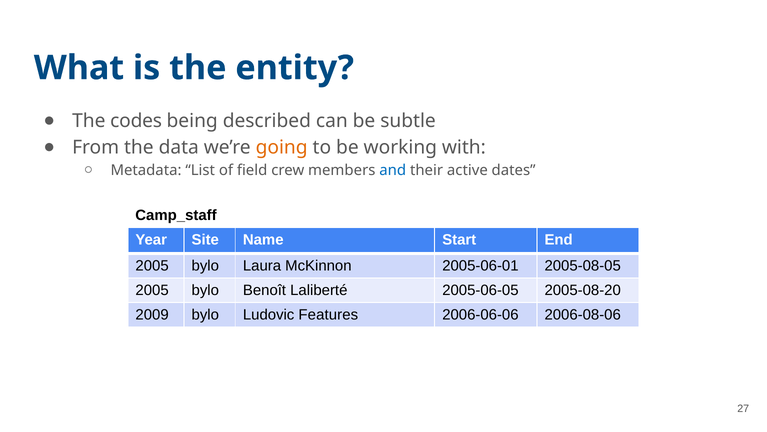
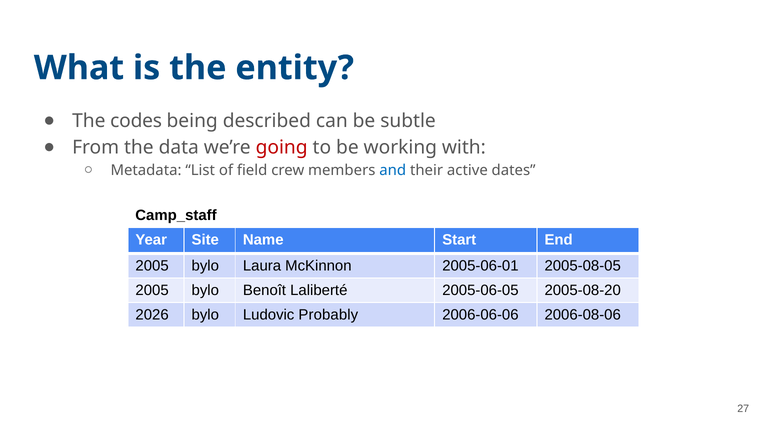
going colour: orange -> red (282, 147)
2009: 2009 -> 2026 (152, 314)
Features: Features -> Probably (328, 314)
